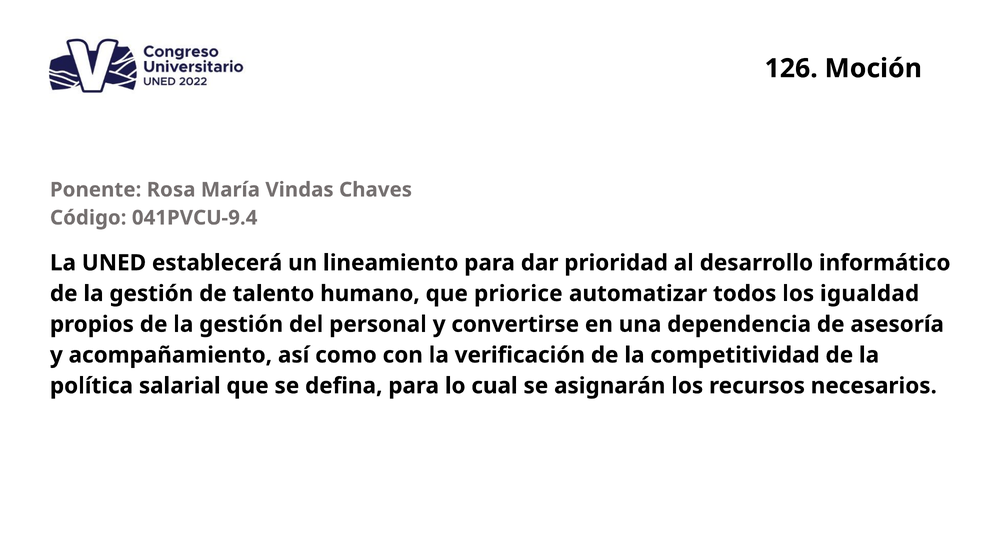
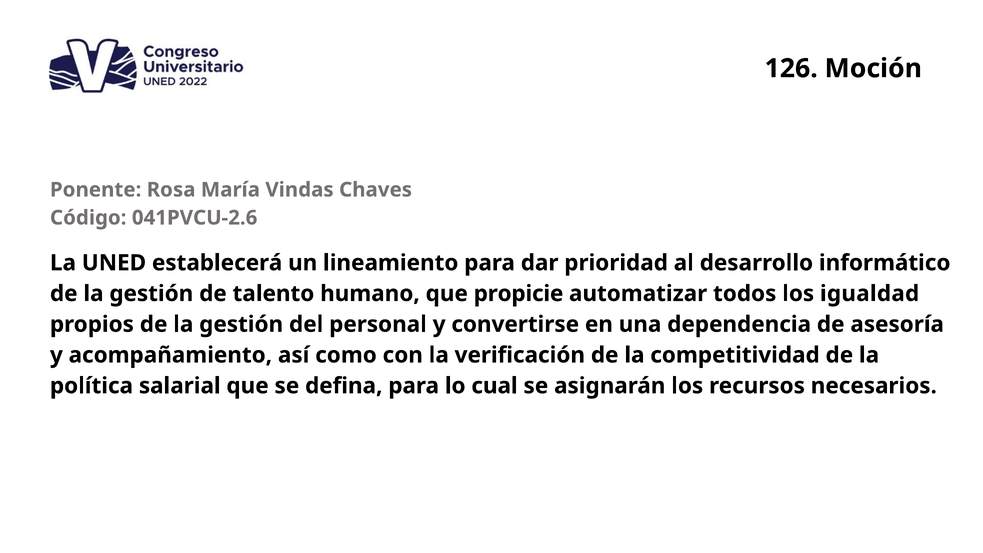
041PVCU-9.4: 041PVCU-9.4 -> 041PVCU-2.6 (195, 218)
priorice: priorice -> propicie (519, 294)
